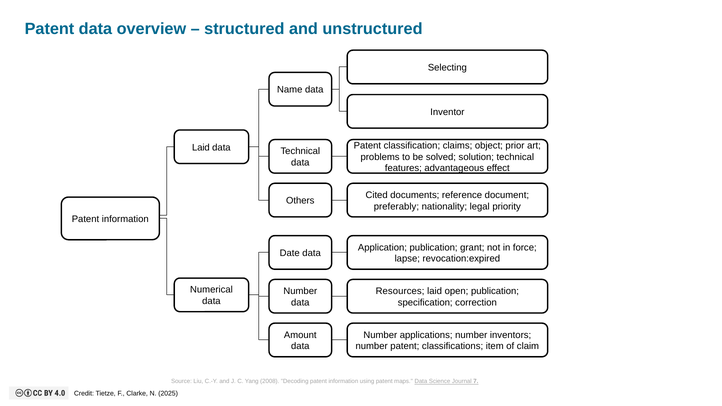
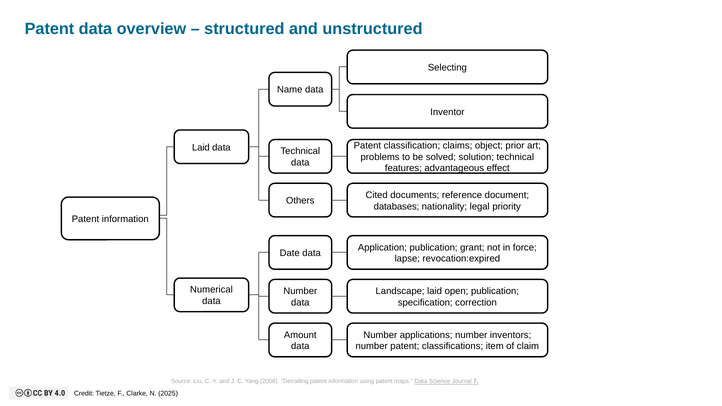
preferably: preferably -> databases (396, 206)
Resources: Resources -> Landscape (400, 291)
